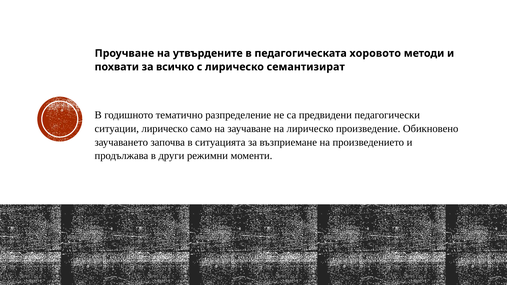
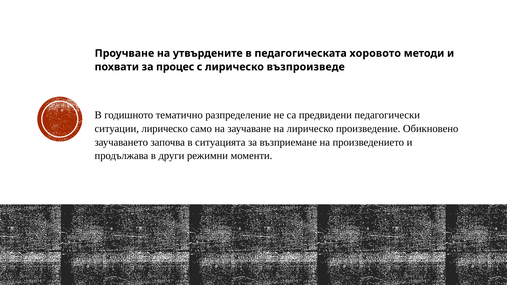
всичко: всичко -> процес (175, 67)
семантизират: семантизират -> възпроизведе (306, 67)
